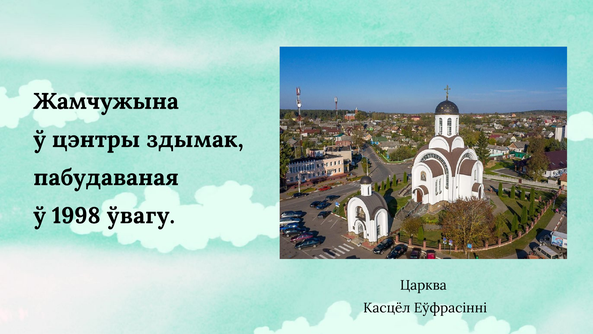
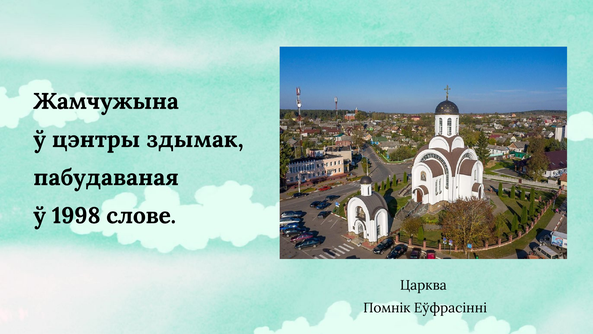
ўвагу: ўвагу -> слове (141, 215)
Касцёл: Касцёл -> Помнік (387, 308)
